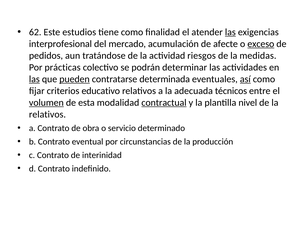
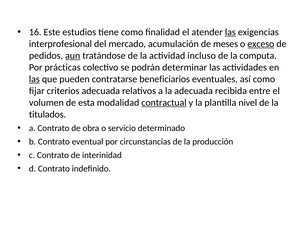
62: 62 -> 16 (35, 32)
afecte: afecte -> meses (226, 44)
aun underline: none -> present (73, 56)
riesgos: riesgos -> incluso (202, 56)
medidas: medidas -> computa (258, 56)
pueden underline: present -> none (75, 79)
determinada: determinada -> beneficiarios (165, 79)
así underline: present -> none (245, 79)
criterios educativo: educativo -> adecuada (101, 91)
técnicos: técnicos -> recibida (231, 91)
volumen underline: present -> none (46, 103)
relativos: relativos -> titulados (48, 114)
